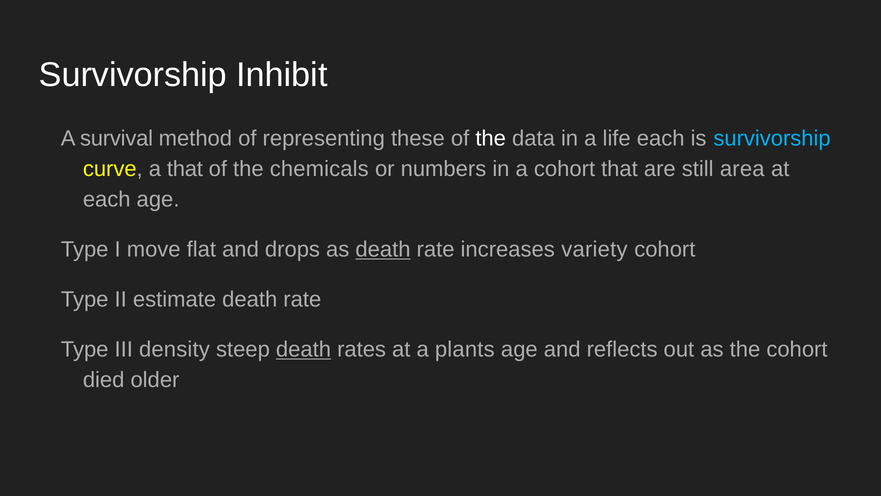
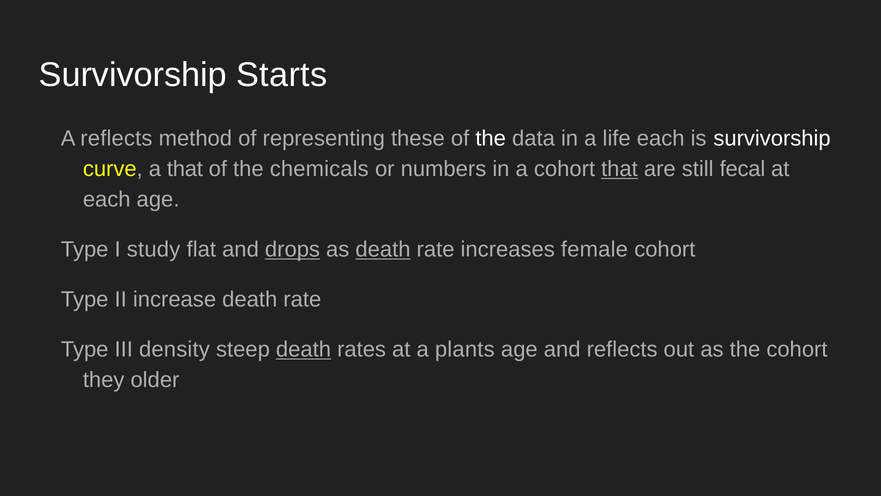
Inhibit: Inhibit -> Starts (282, 75)
A survival: survival -> reflects (116, 139)
survivorship colour: light blue -> white (772, 139)
that underline: none -> present (619, 169)
area: area -> fecal (742, 169)
move: move -> study (154, 249)
drops underline: none -> present (292, 249)
variety: variety -> female (594, 249)
estimate: estimate -> increase (175, 299)
died: died -> they (104, 380)
